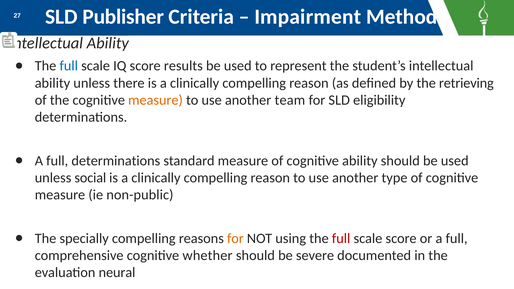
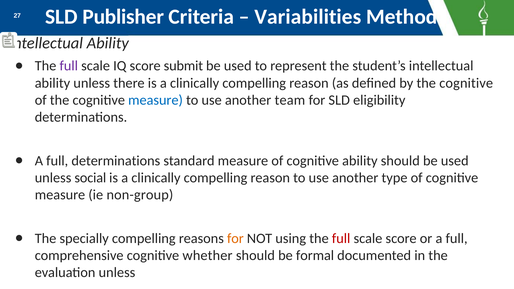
Impairment: Impairment -> Variabilities (308, 17)
full colour: blue -> purple (69, 66)
results: results -> submit (183, 66)
by the retrieving: retrieving -> cognitive (466, 83)
measure colour: orange -> blue (155, 100)
non-public: non-public -> non-group (140, 195)
severe: severe -> formal (315, 256)
evaluation neural: neural -> unless (117, 273)
